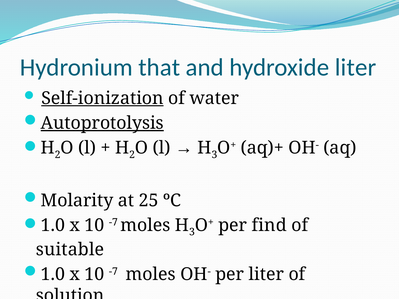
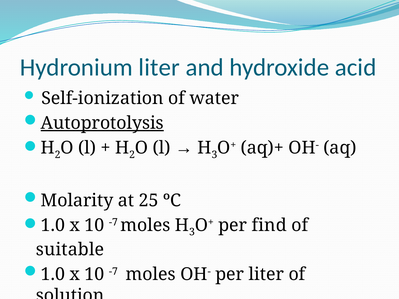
Hydronium that: that -> liter (159, 67)
hydroxide liter: liter -> acid (356, 67)
Self-ionization underline: present -> none (102, 98)
